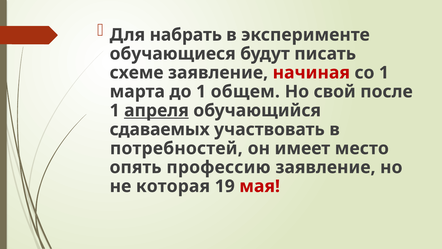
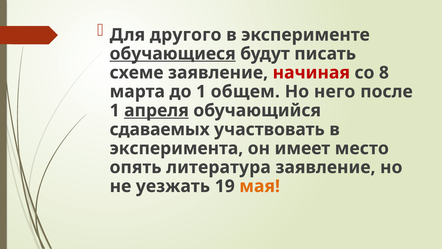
набрать: набрать -> другого (186, 35)
обучающиеся underline: none -> present (173, 54)
со 1: 1 -> 8 (384, 73)
свой: свой -> него (335, 91)
потребностей: потребностей -> эксперимента (176, 148)
профессию: профессию -> литература (218, 167)
которая: которая -> уезжать (173, 186)
мая colour: red -> orange (260, 186)
